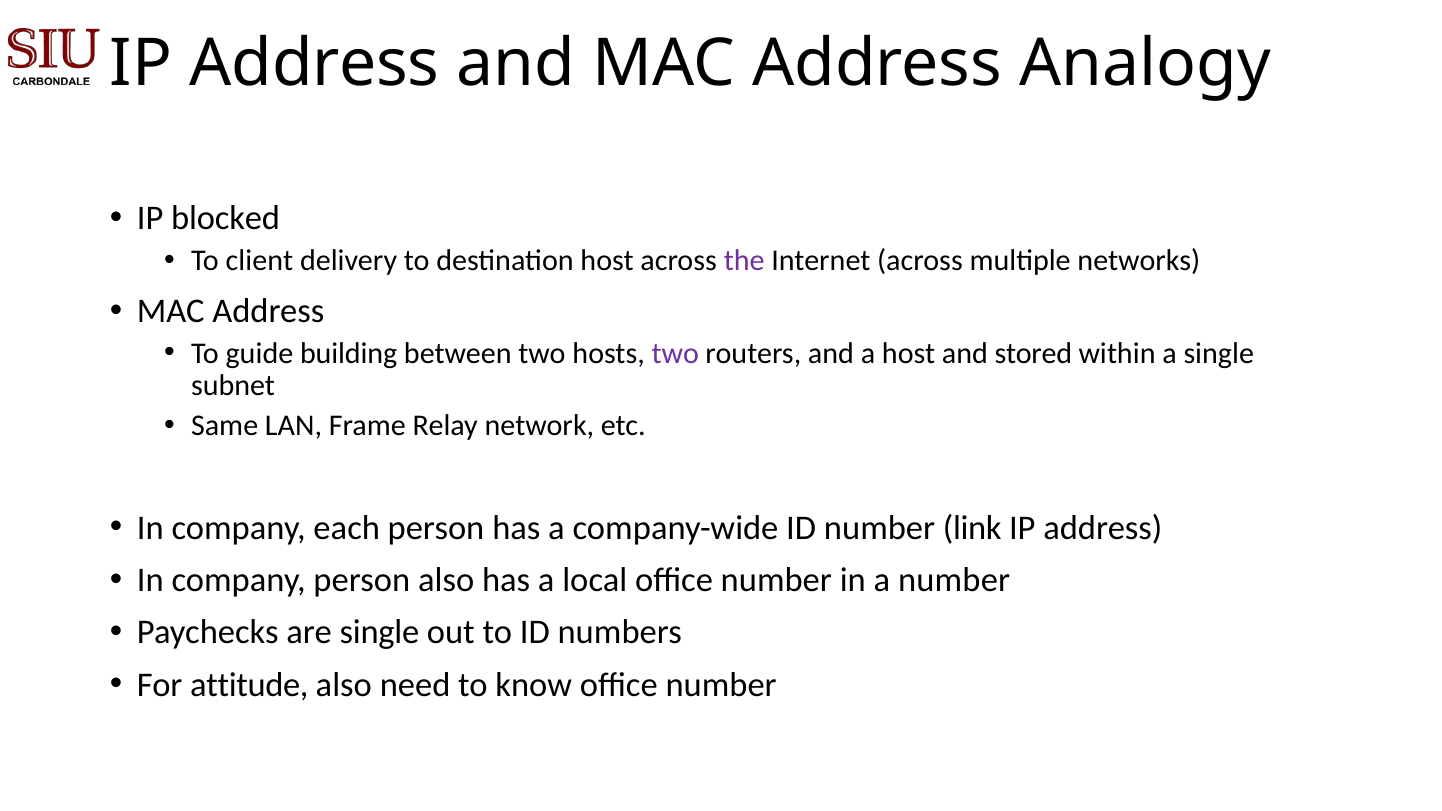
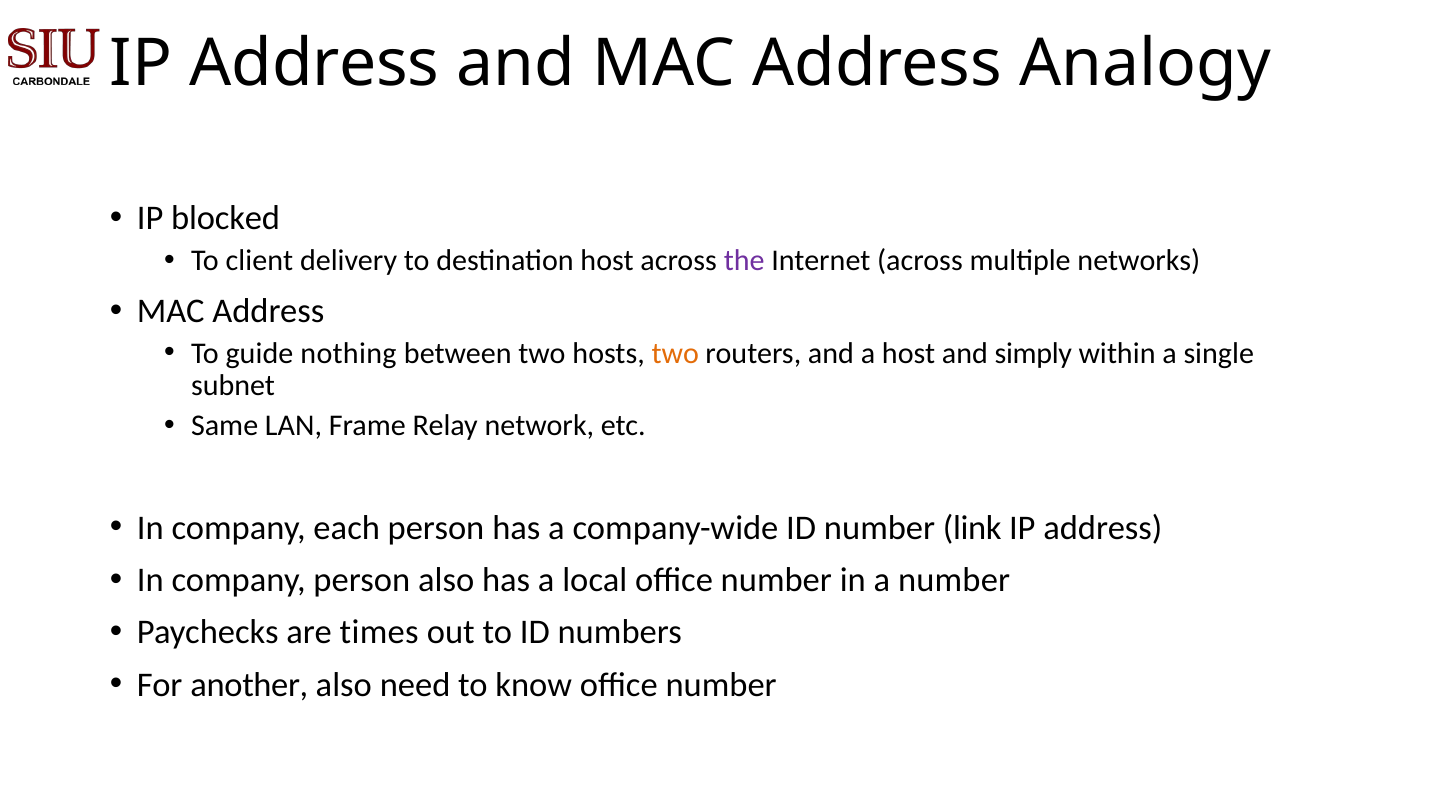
building: building -> nothing (348, 353)
two colour: purple -> orange (675, 353)
stored: stored -> simply (1033, 353)
are single: single -> times (379, 632)
attitude: attitude -> another (249, 685)
